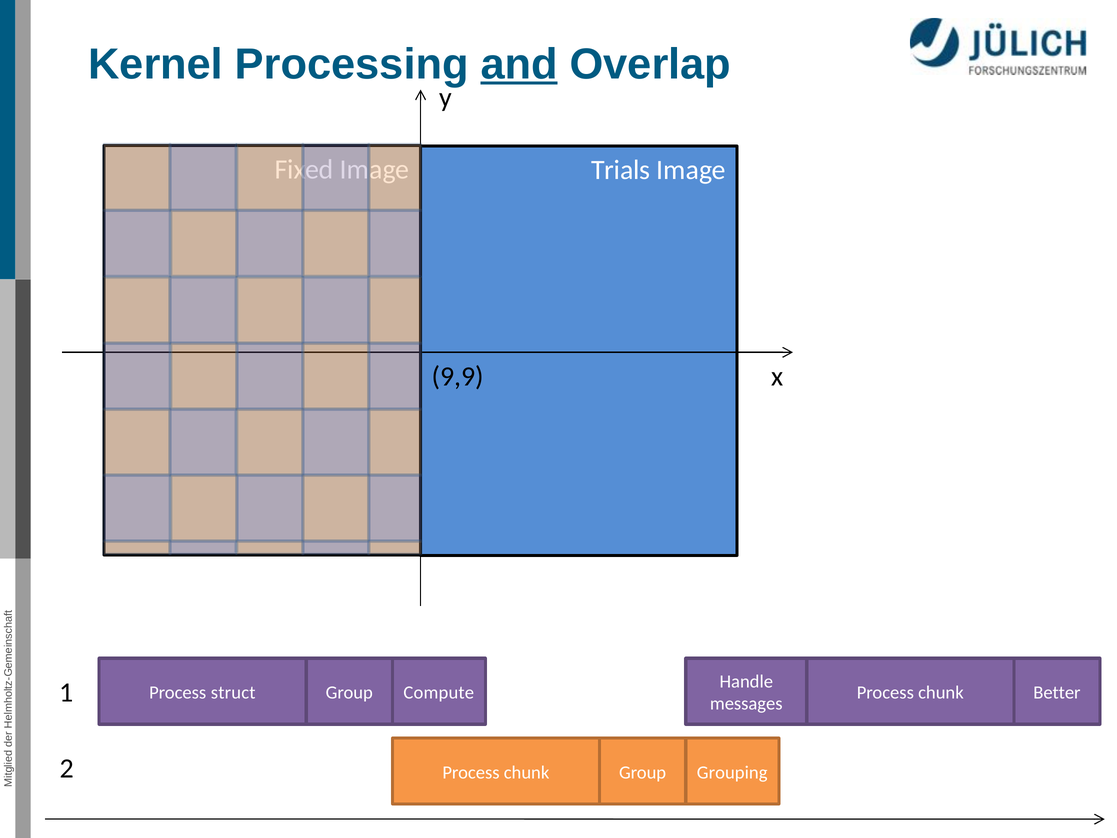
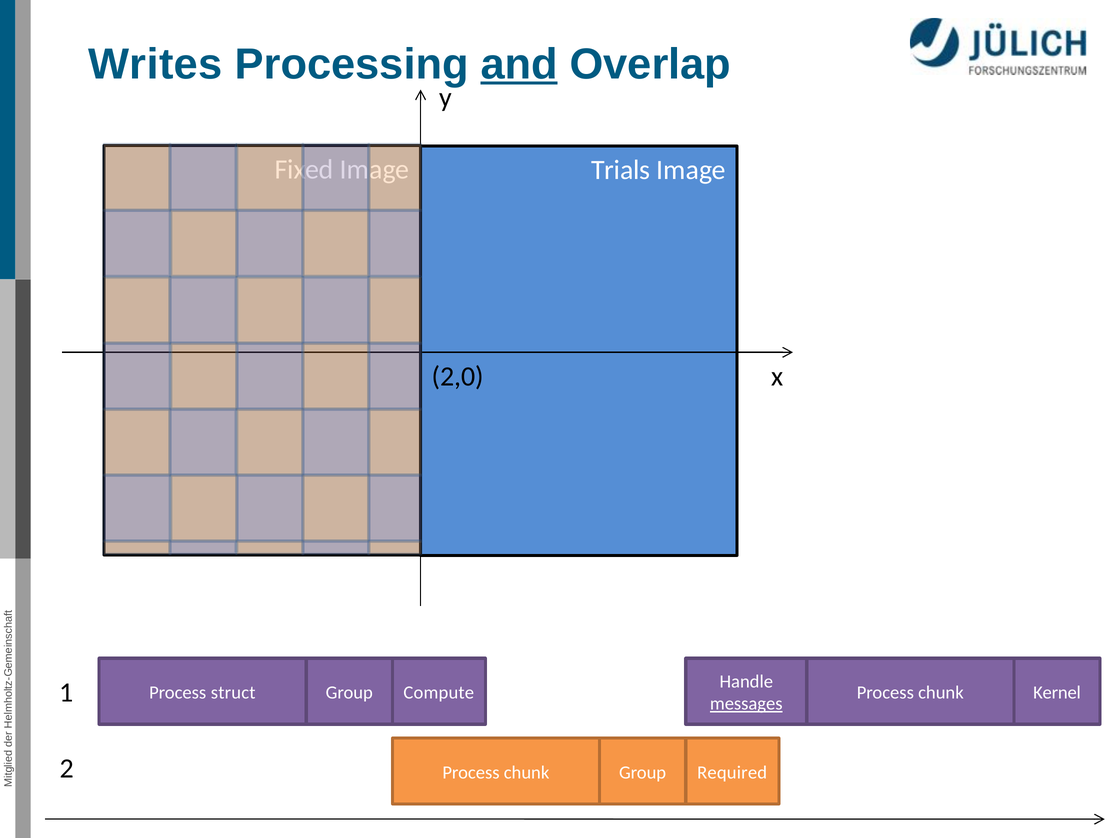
Kernel: Kernel -> Writes (155, 64)
9,9: 9,9 -> 2,0 (458, 376)
Better: Better -> Kernel (1057, 692)
messages underline: none -> present (746, 704)
Grouping: Grouping -> Required (732, 772)
